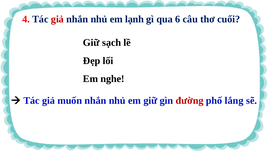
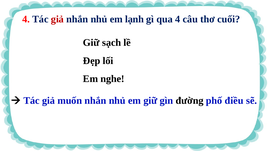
qua 6: 6 -> 4 (178, 19)
đường colour: red -> black (190, 100)
lắng: lắng -> điều (234, 100)
